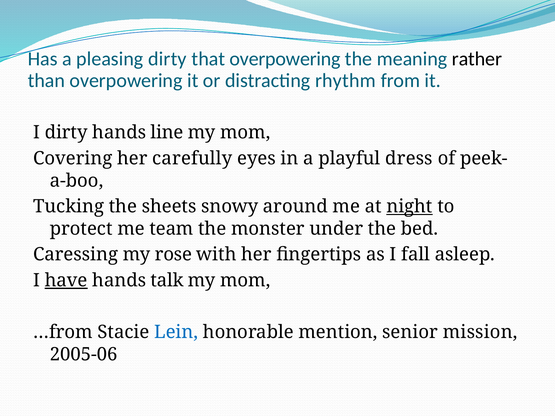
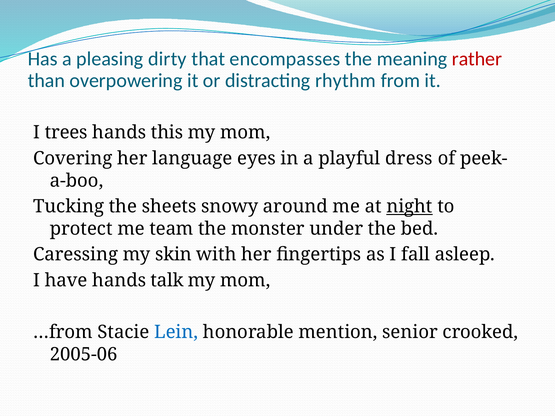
that overpowering: overpowering -> encompasses (285, 59)
rather colour: black -> red (477, 59)
I dirty: dirty -> trees (66, 133)
line: line -> this (167, 133)
carefully: carefully -> language (192, 158)
rose: rose -> skin (173, 255)
have underline: present -> none (66, 281)
mission: mission -> crooked (480, 332)
